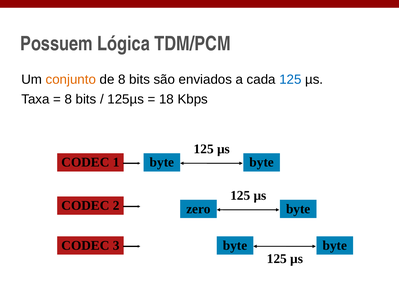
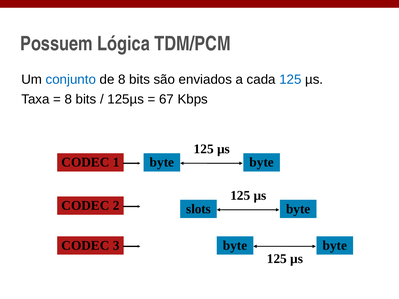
conjunto colour: orange -> blue (71, 79)
18: 18 -> 67 (166, 99)
zero: zero -> slots (199, 209)
